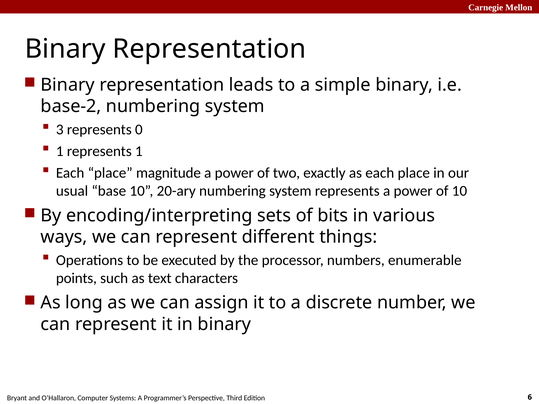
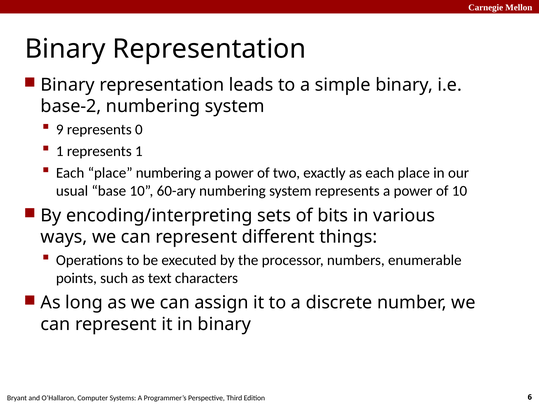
3: 3 -> 9 (60, 130)
place magnitude: magnitude -> numbering (168, 173)
20-ary: 20-ary -> 60-ary (176, 191)
